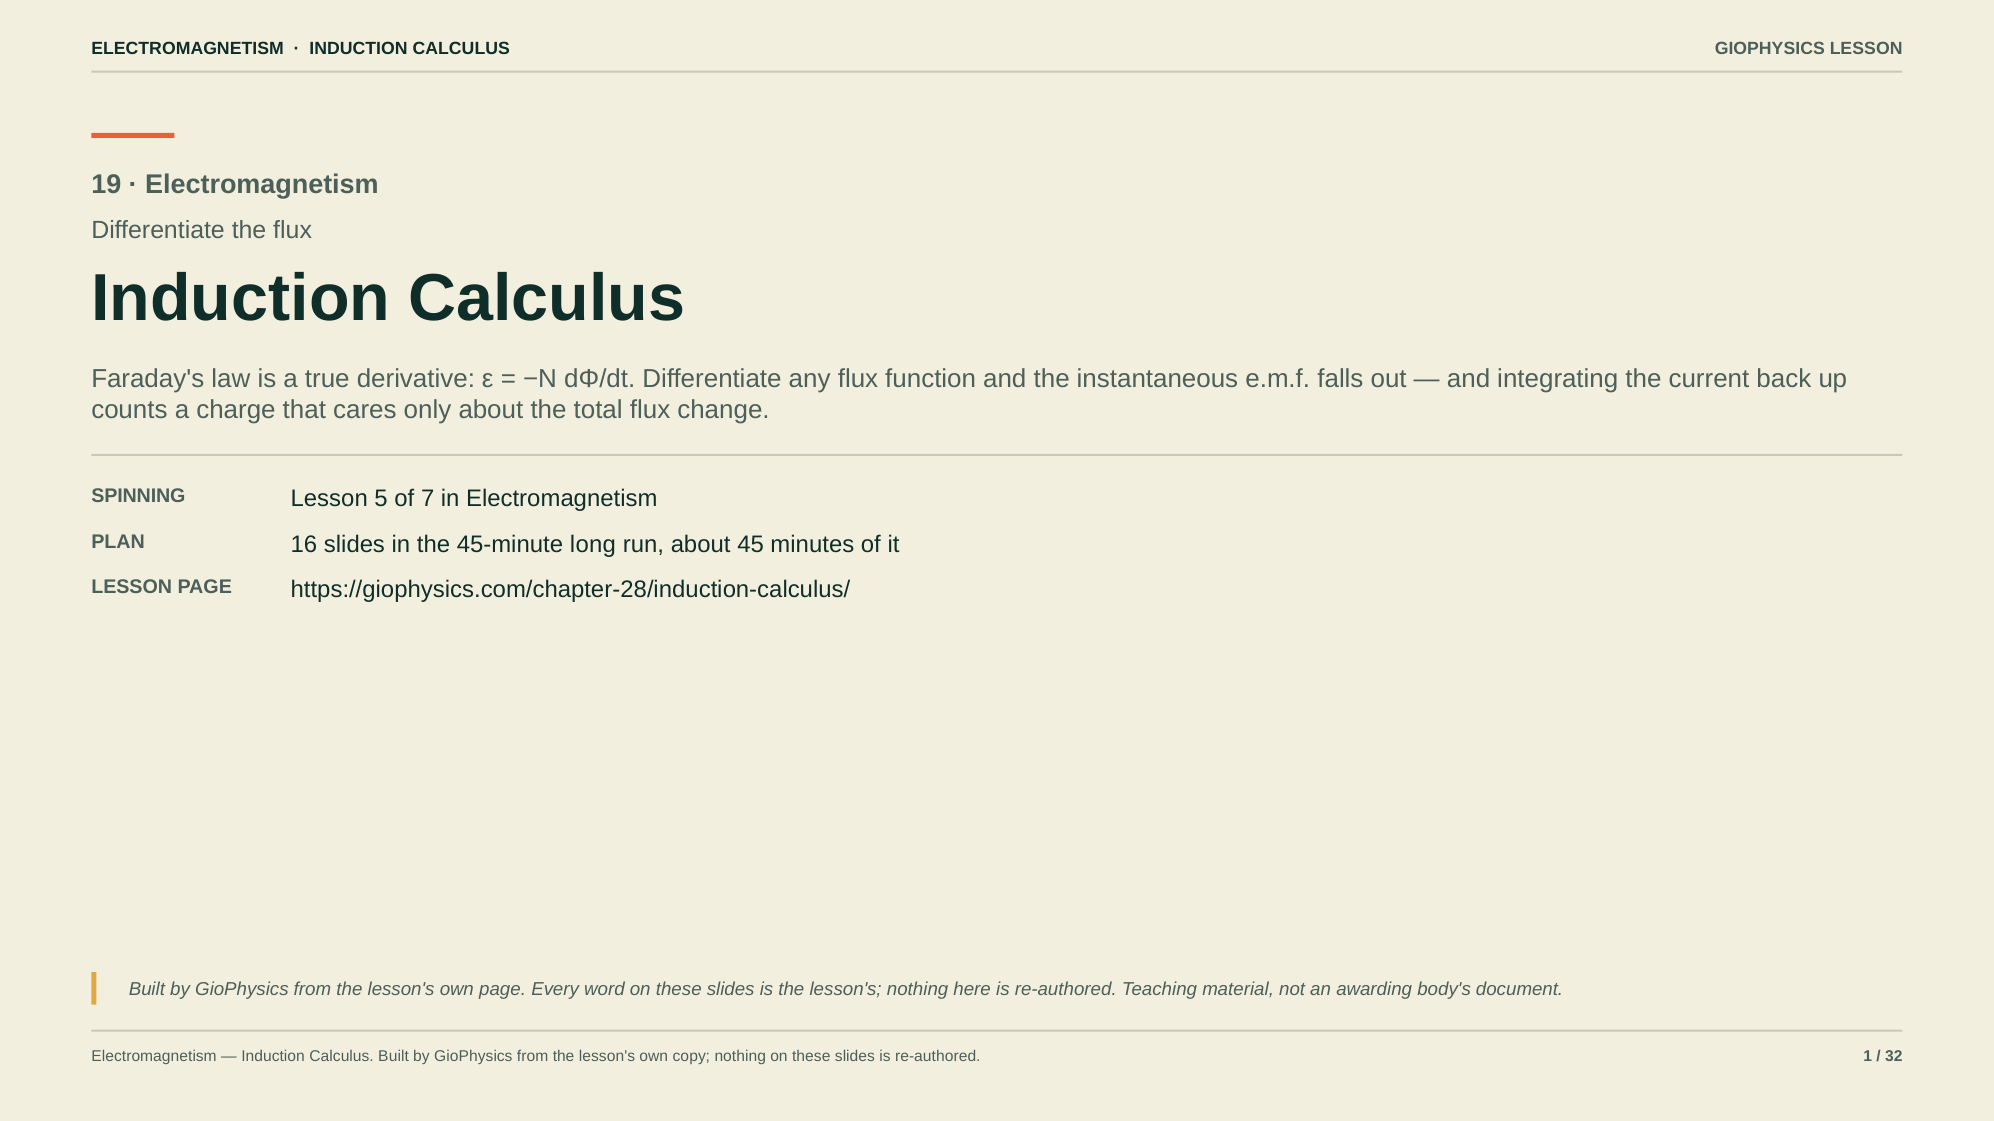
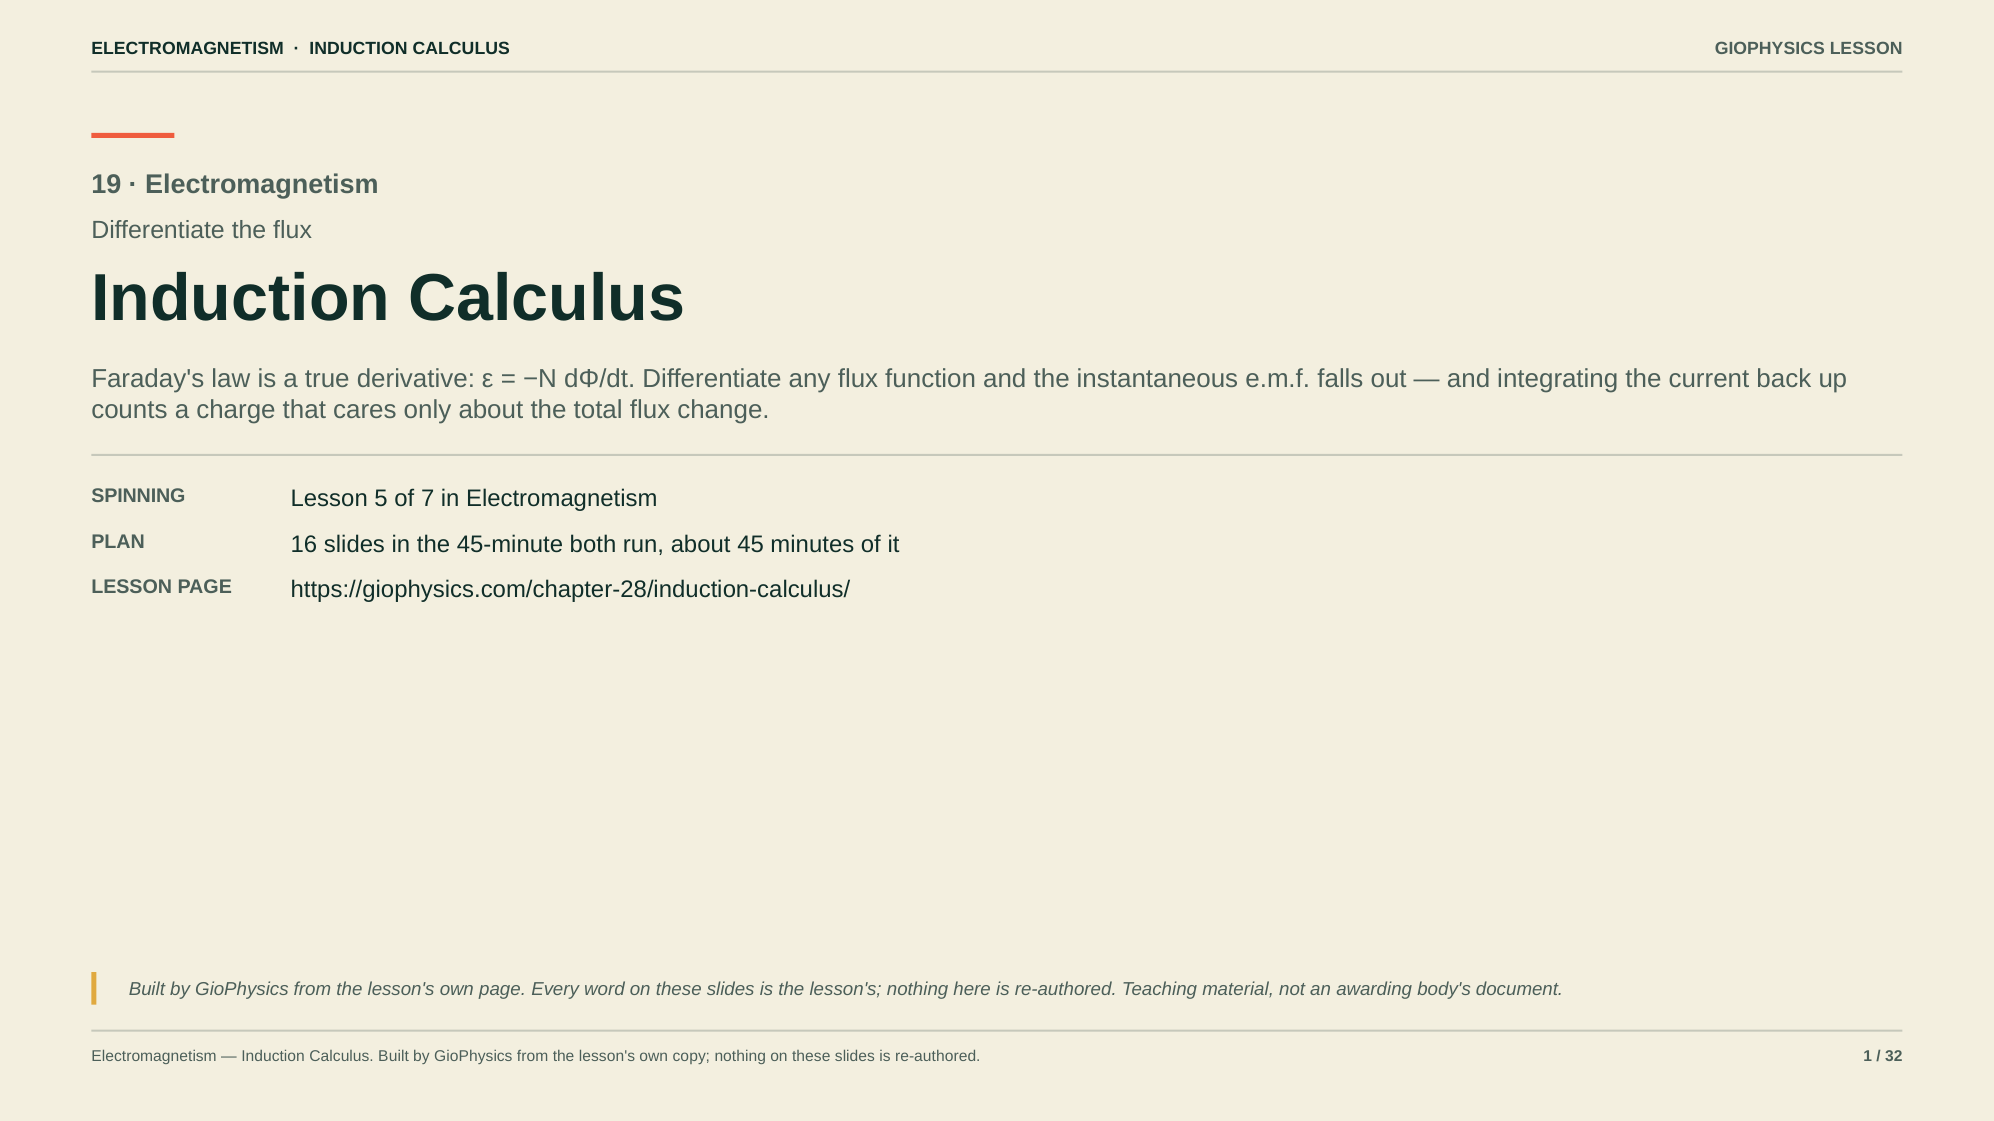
long: long -> both (593, 545)
